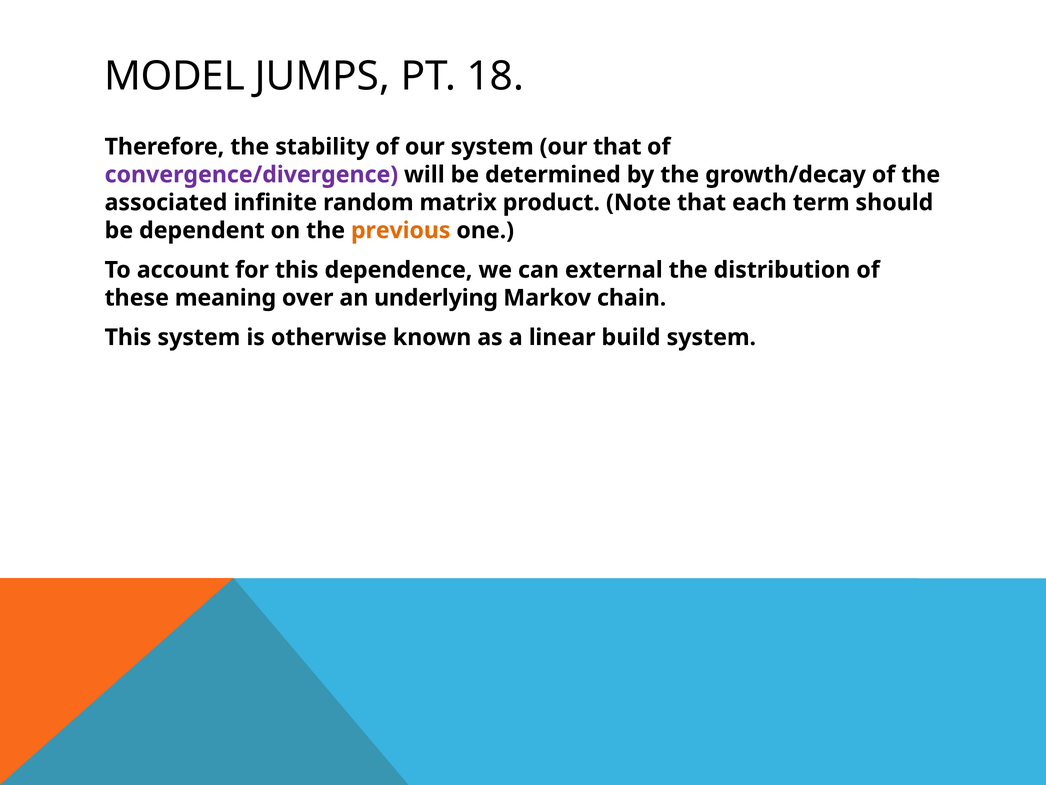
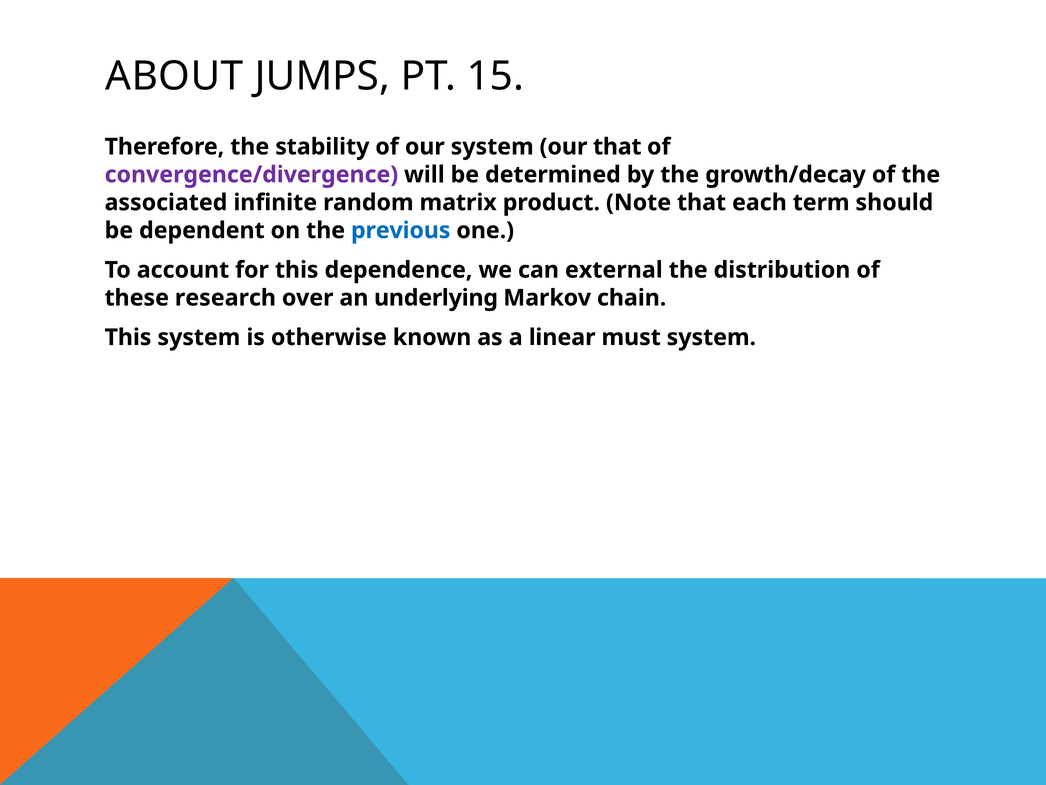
MODEL: MODEL -> ABOUT (174, 76)
18: 18 -> 15 (495, 76)
previous colour: orange -> blue (401, 230)
meaning: meaning -> research (225, 298)
build: build -> must (631, 337)
